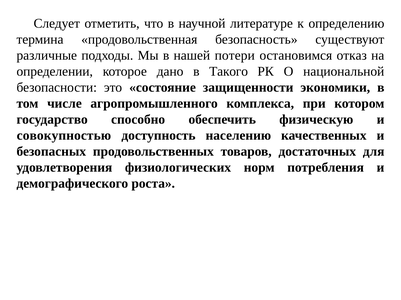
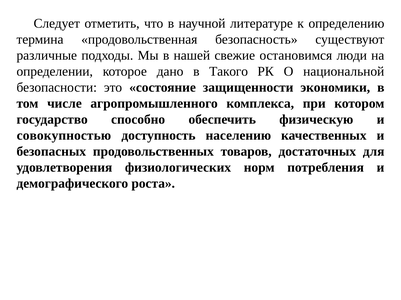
потери: потери -> свежие (235, 56)
отказ: отказ -> люди (352, 56)
